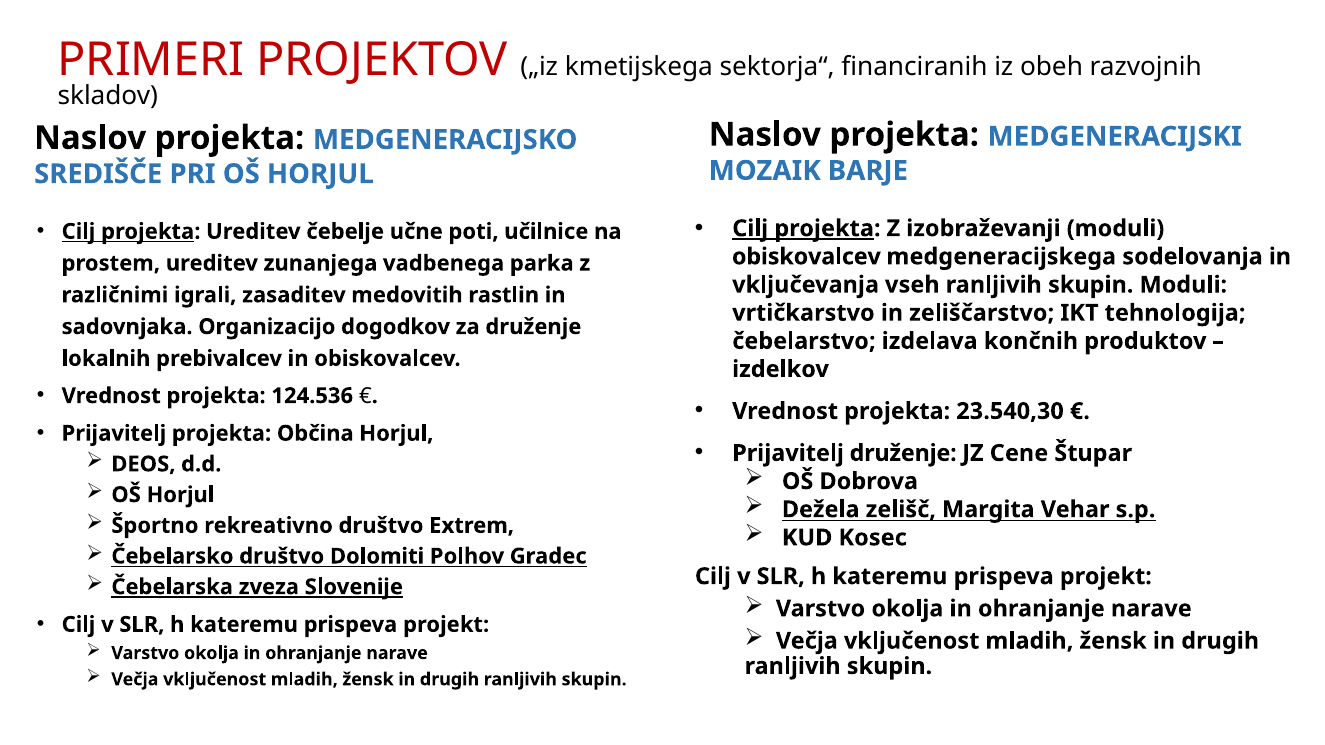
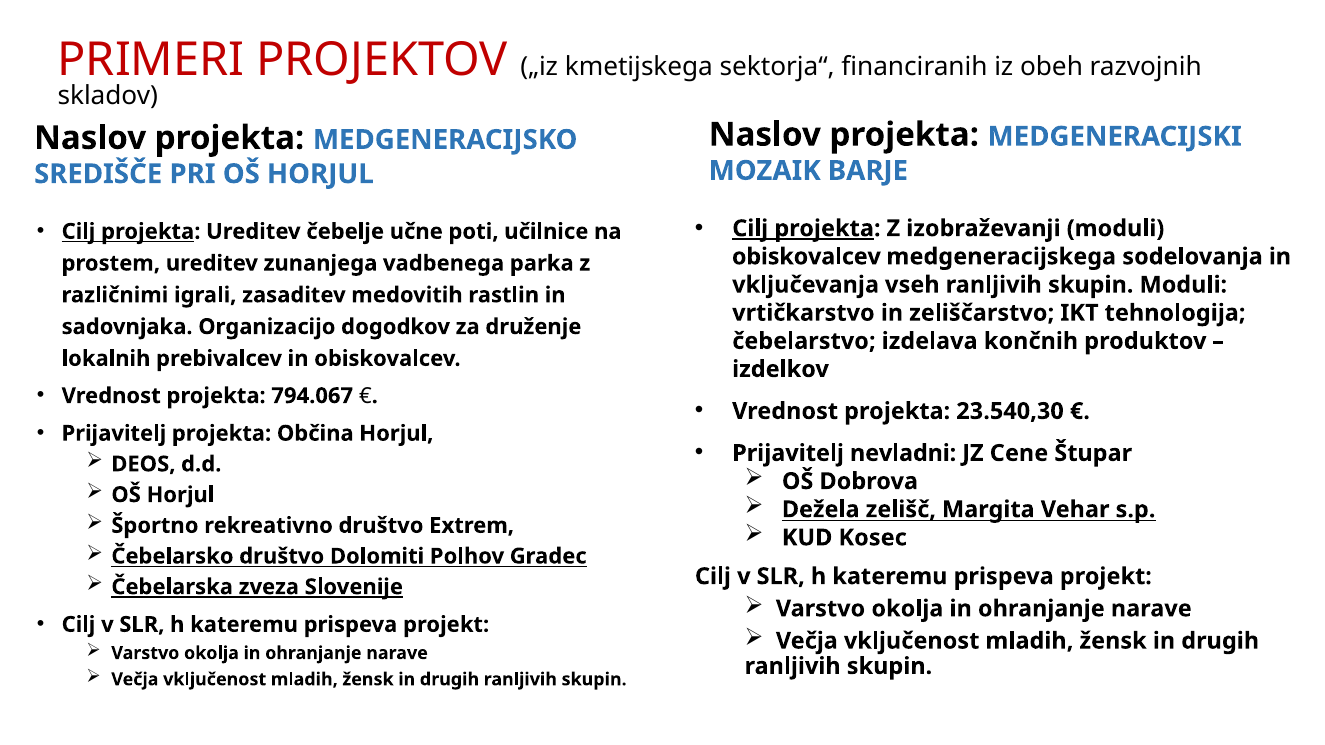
124.536: 124.536 -> 794.067 (312, 396)
Prijavitelj druženje: druženje -> nevladni (903, 453)
